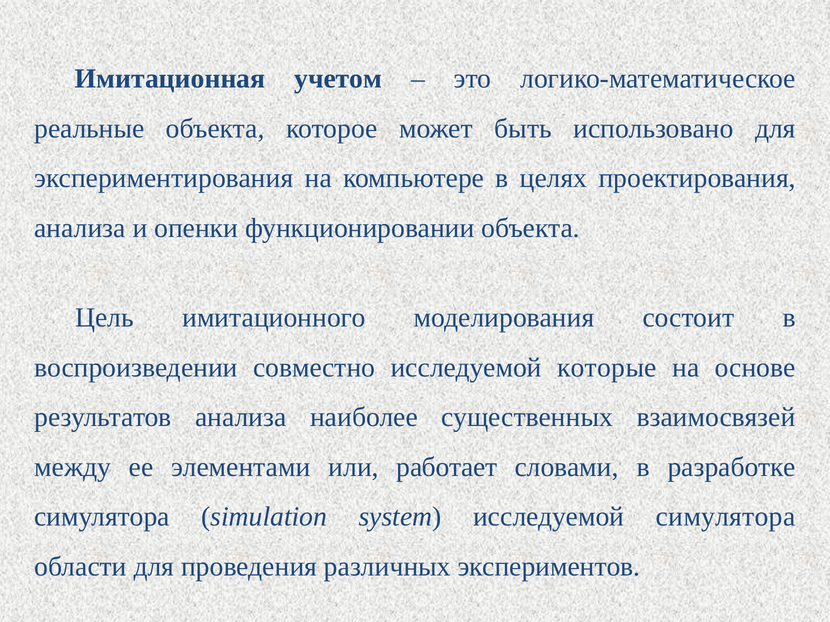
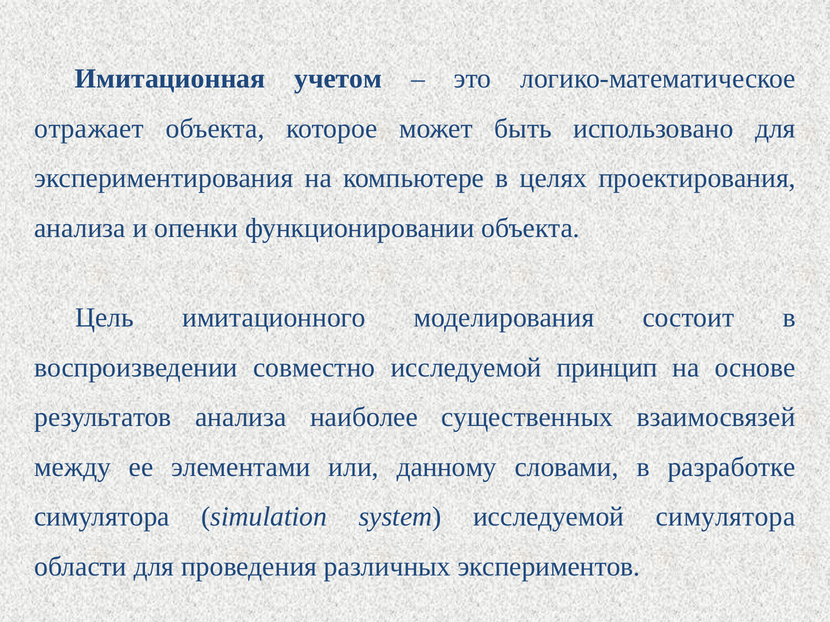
реальные: реальные -> отражает (89, 129)
которые: которые -> принцип (607, 368)
работает: работает -> данному (447, 467)
